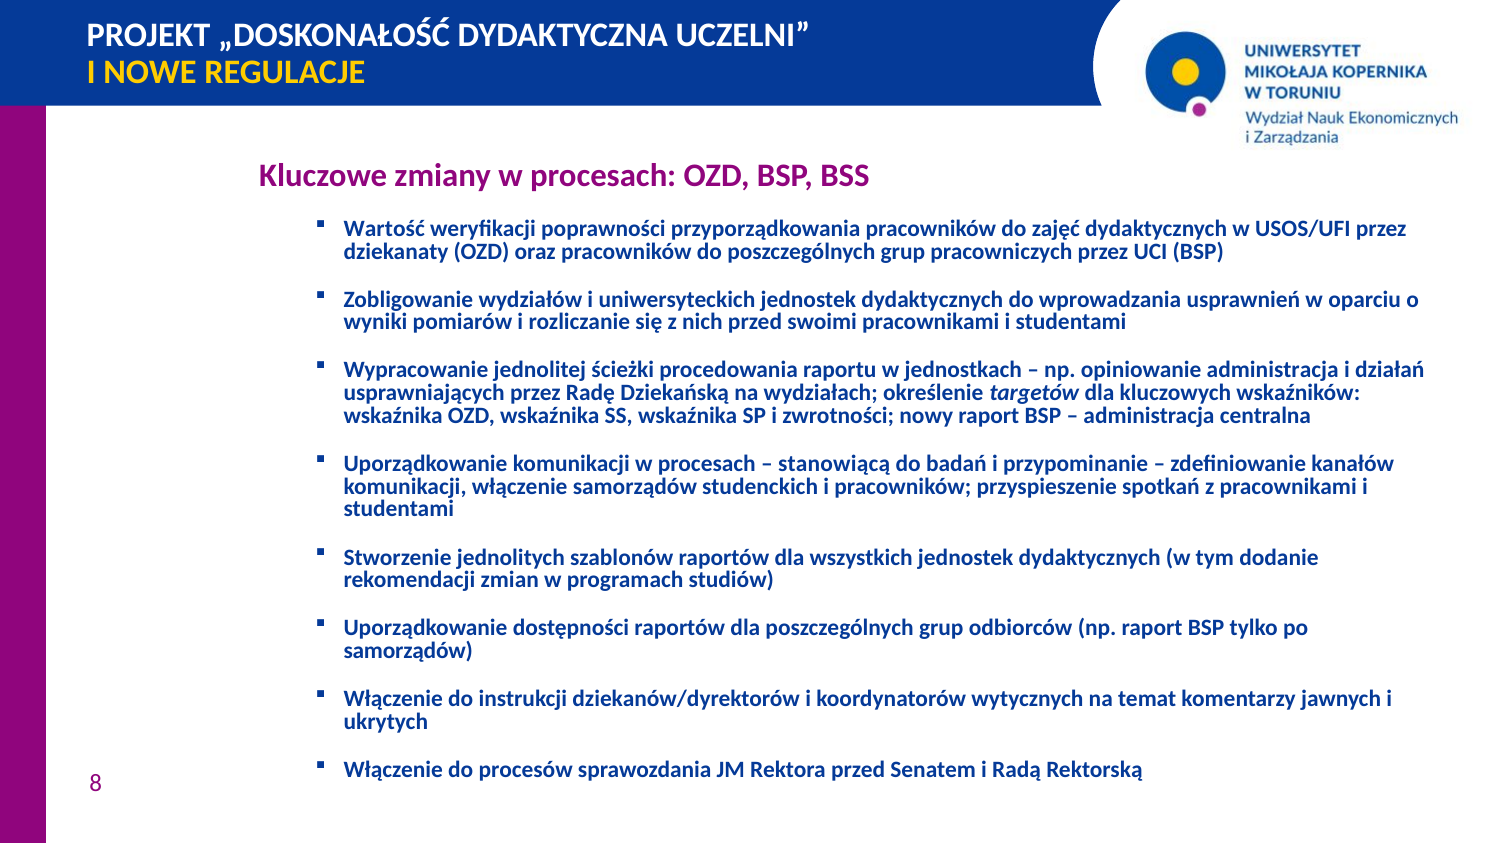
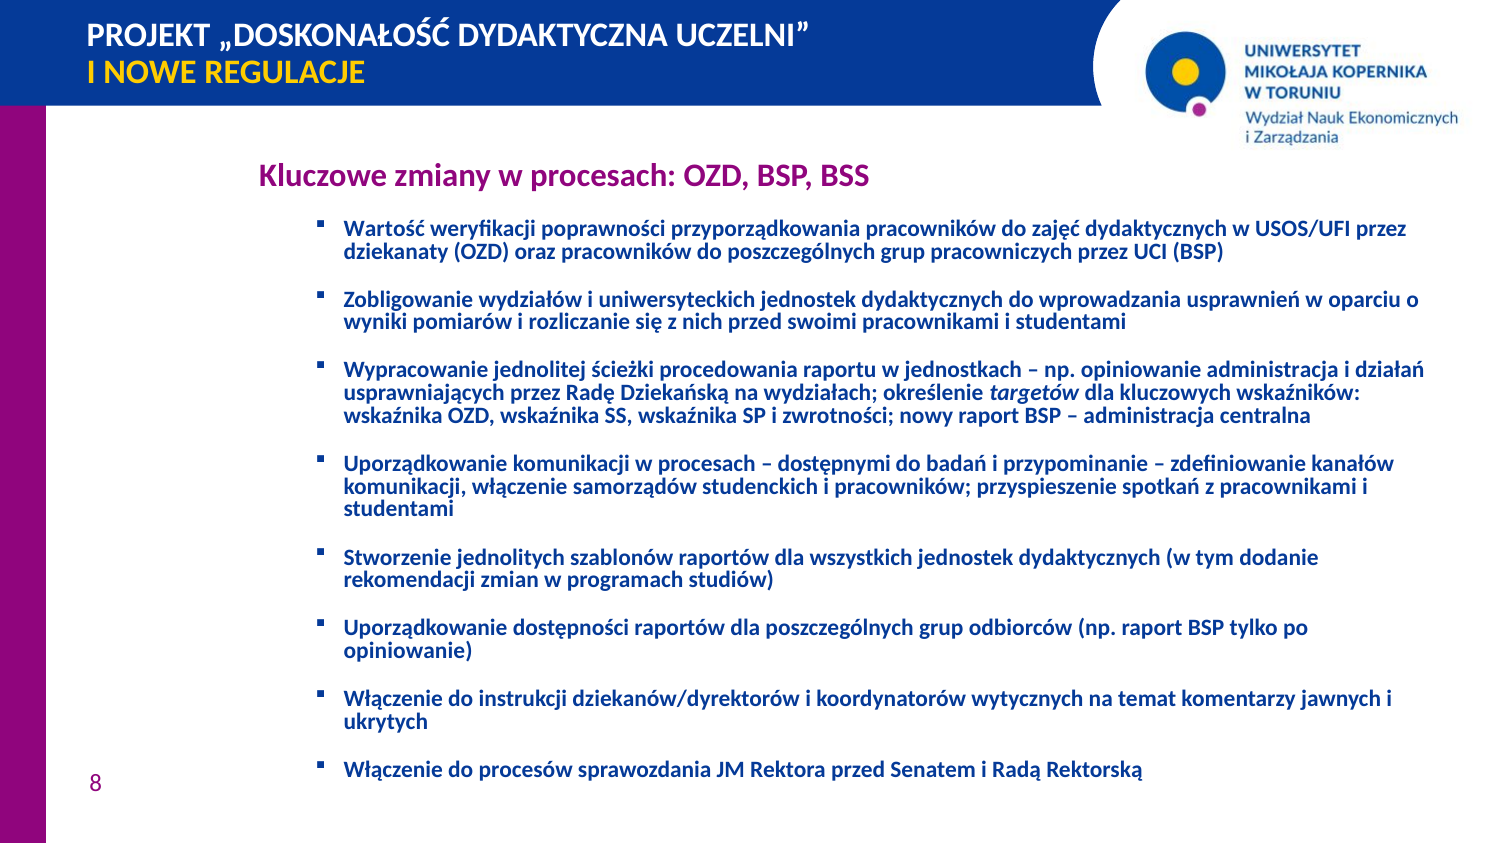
stanowiącą: stanowiącą -> dostępnymi (834, 464)
samorządów: samorządów -> opiniowanie (408, 651)
